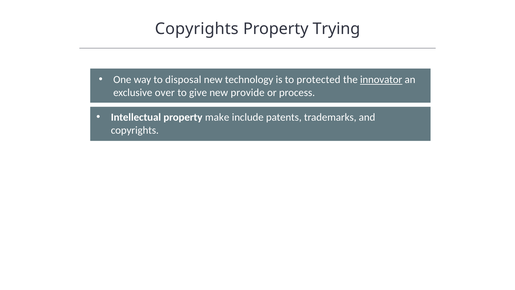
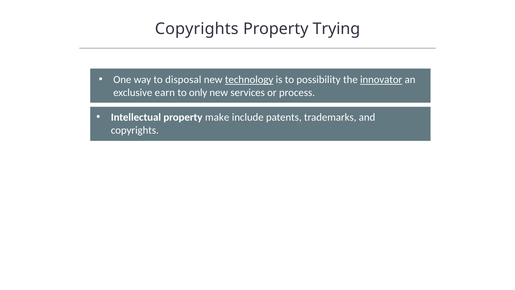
technology underline: none -> present (249, 80)
protected: protected -> possibility (319, 80)
over: over -> earn (165, 92)
give: give -> only (198, 92)
provide: provide -> services (248, 92)
